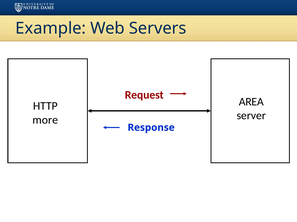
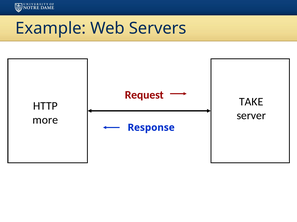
AREA: AREA -> TAKE (251, 102)
